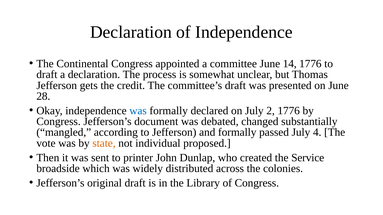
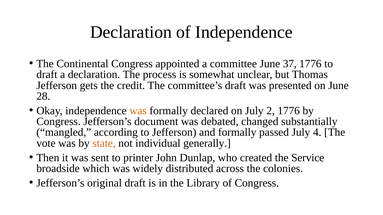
14: 14 -> 37 (290, 64)
was colour: blue -> orange (138, 111)
proposed: proposed -> generally (207, 143)
